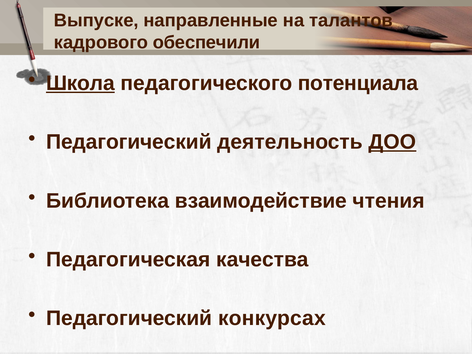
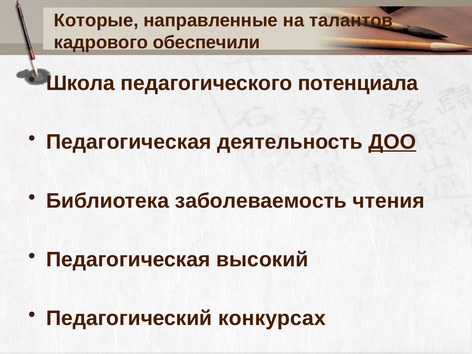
Выпуске: Выпуске -> Которые (96, 20)
Школа underline: present -> none (80, 83)
Педагогический: Педагогический -> Педагогическая (129, 142)
взаимодействие: взаимодействие -> заболеваемость (261, 201)
качества: качества -> высокий (262, 260)
